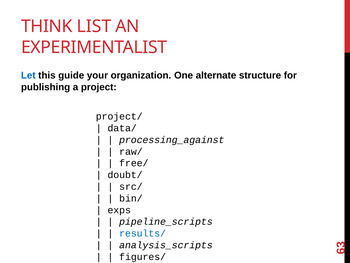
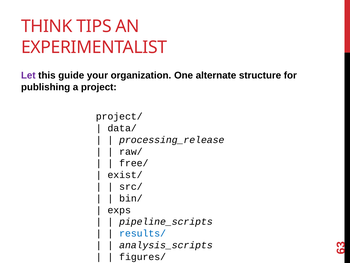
LIST: LIST -> TIPS (94, 26)
Let colour: blue -> purple (28, 75)
processing_against: processing_against -> processing_release (172, 140)
doubt/: doubt/ -> exist/ (125, 175)
